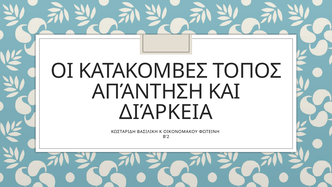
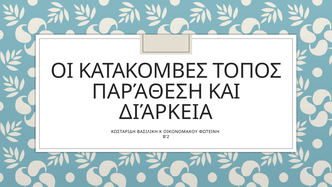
ΑΠΆΝΤΗΣΗ: ΑΠΆΝΤΗΣΗ -> ΠΑΡΆΘΕΣΗ (148, 92)
